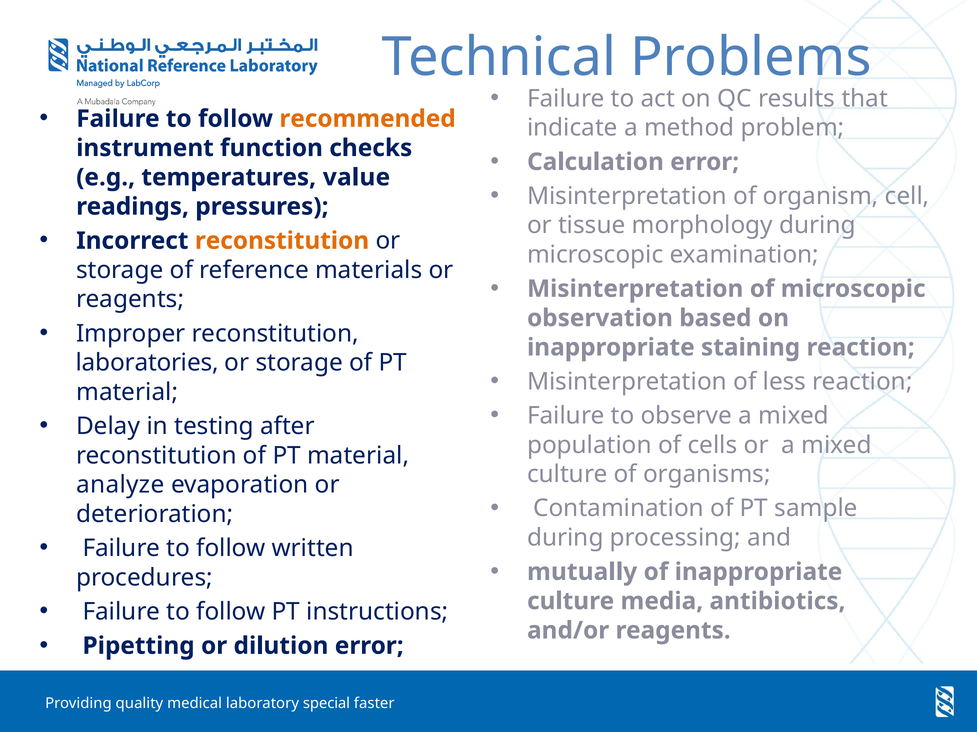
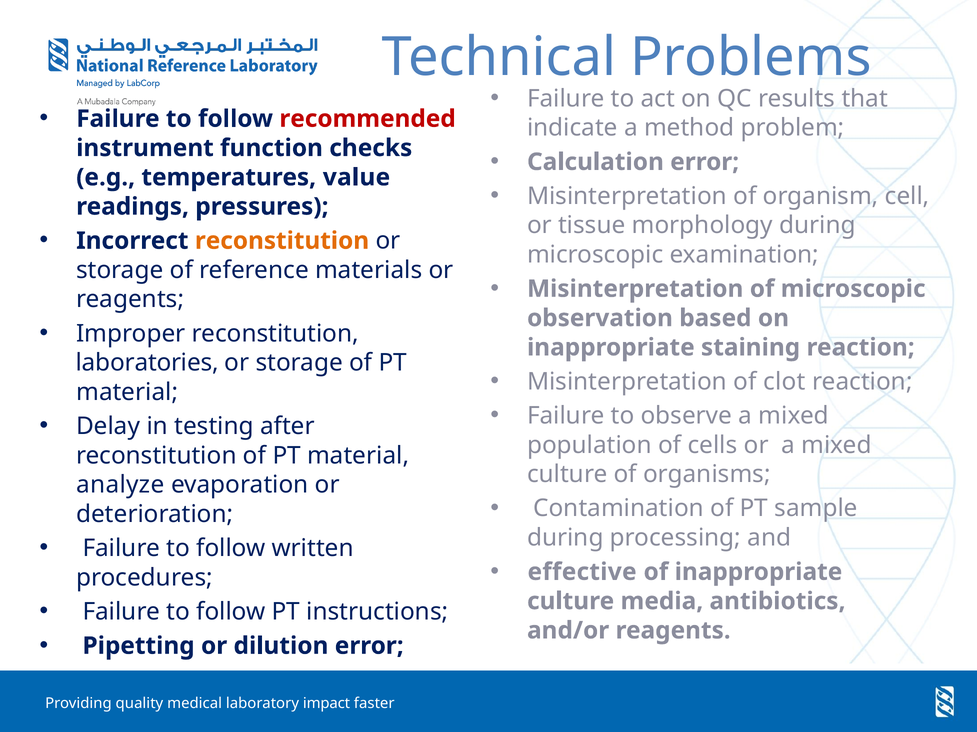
recommended colour: orange -> red (368, 119)
less: less -> clot (784, 382)
mutually: mutually -> effective (582, 572)
special: special -> impact (327, 704)
